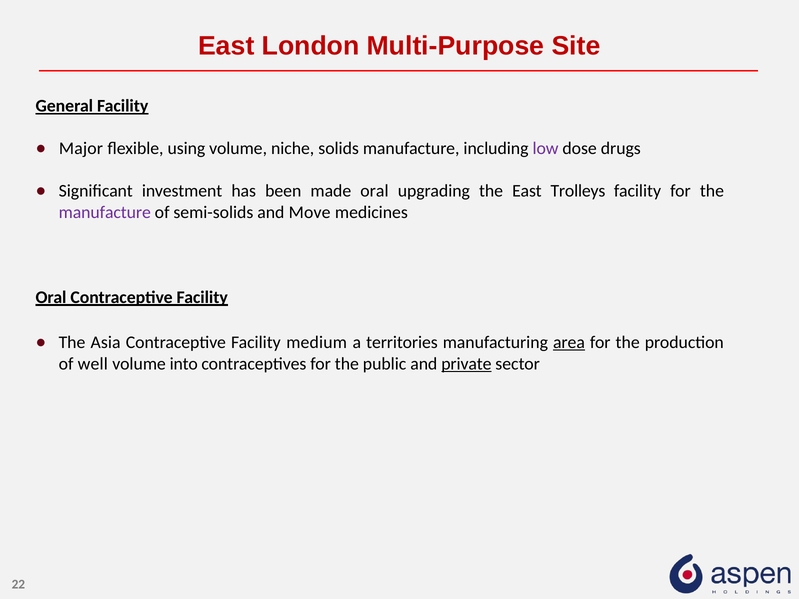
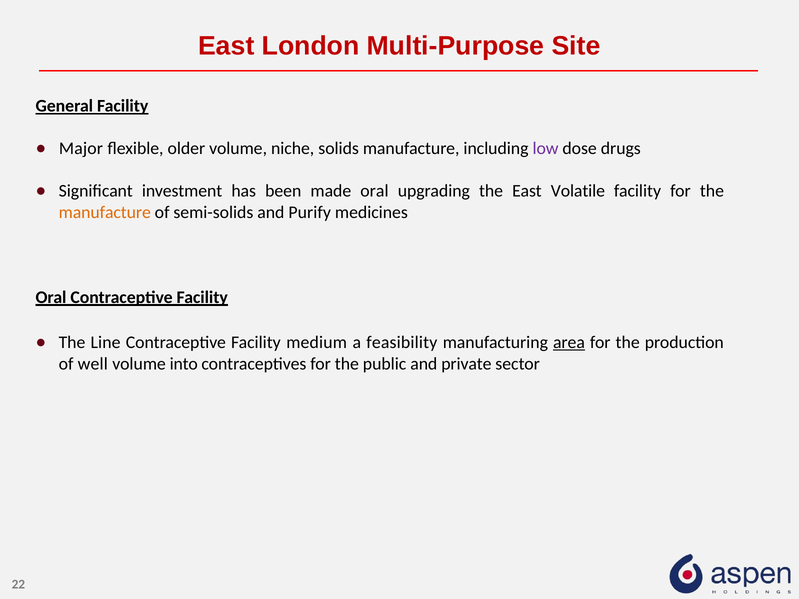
using: using -> older (186, 149)
Trolleys: Trolleys -> Volatile (578, 191)
manufacture colour: purple -> orange (105, 212)
Move: Move -> Purify (310, 212)
Asia: Asia -> Line (106, 343)
territories: territories -> feasibility (402, 343)
private underline: present -> none (466, 364)
